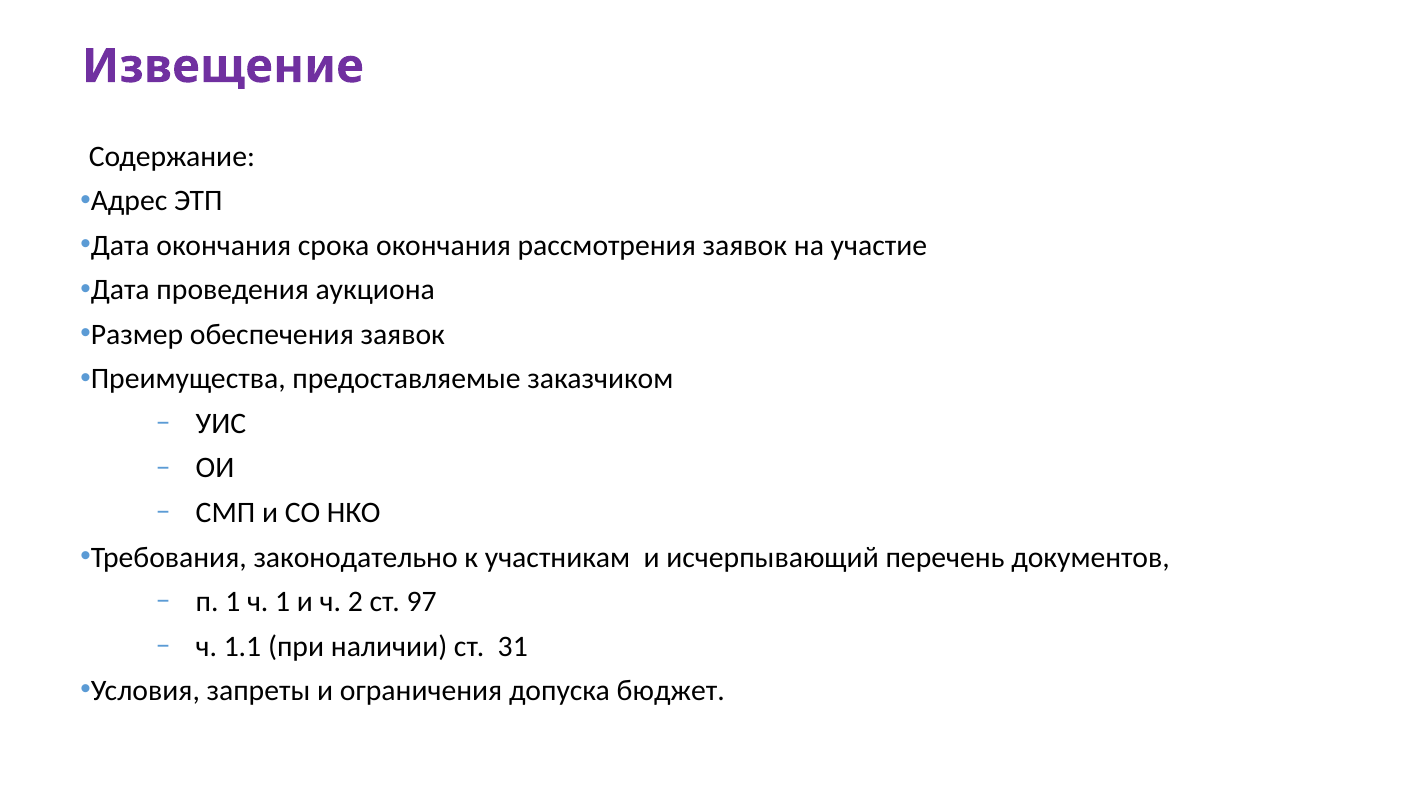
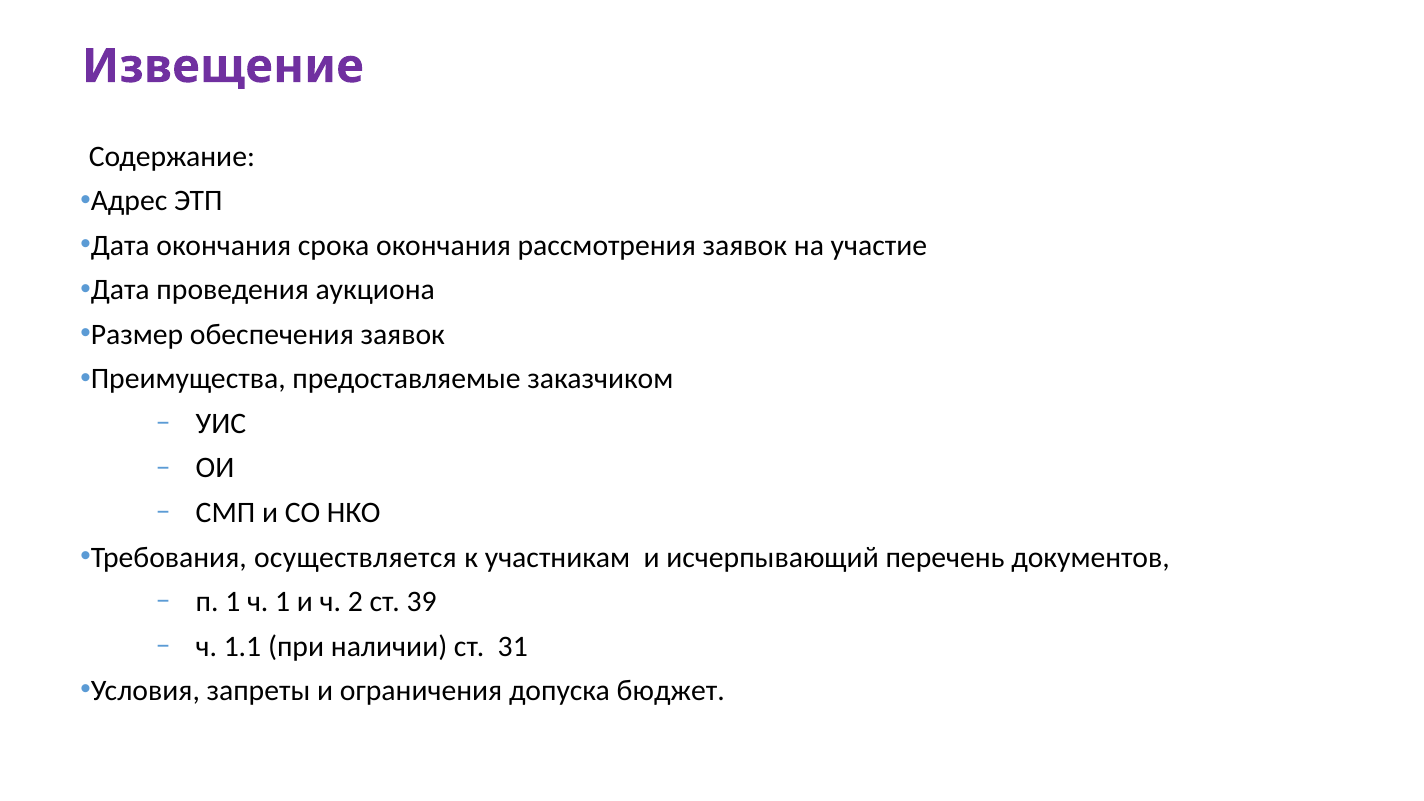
законодательно: законодательно -> осуществляется (355, 557)
97: 97 -> 39 (422, 602)
